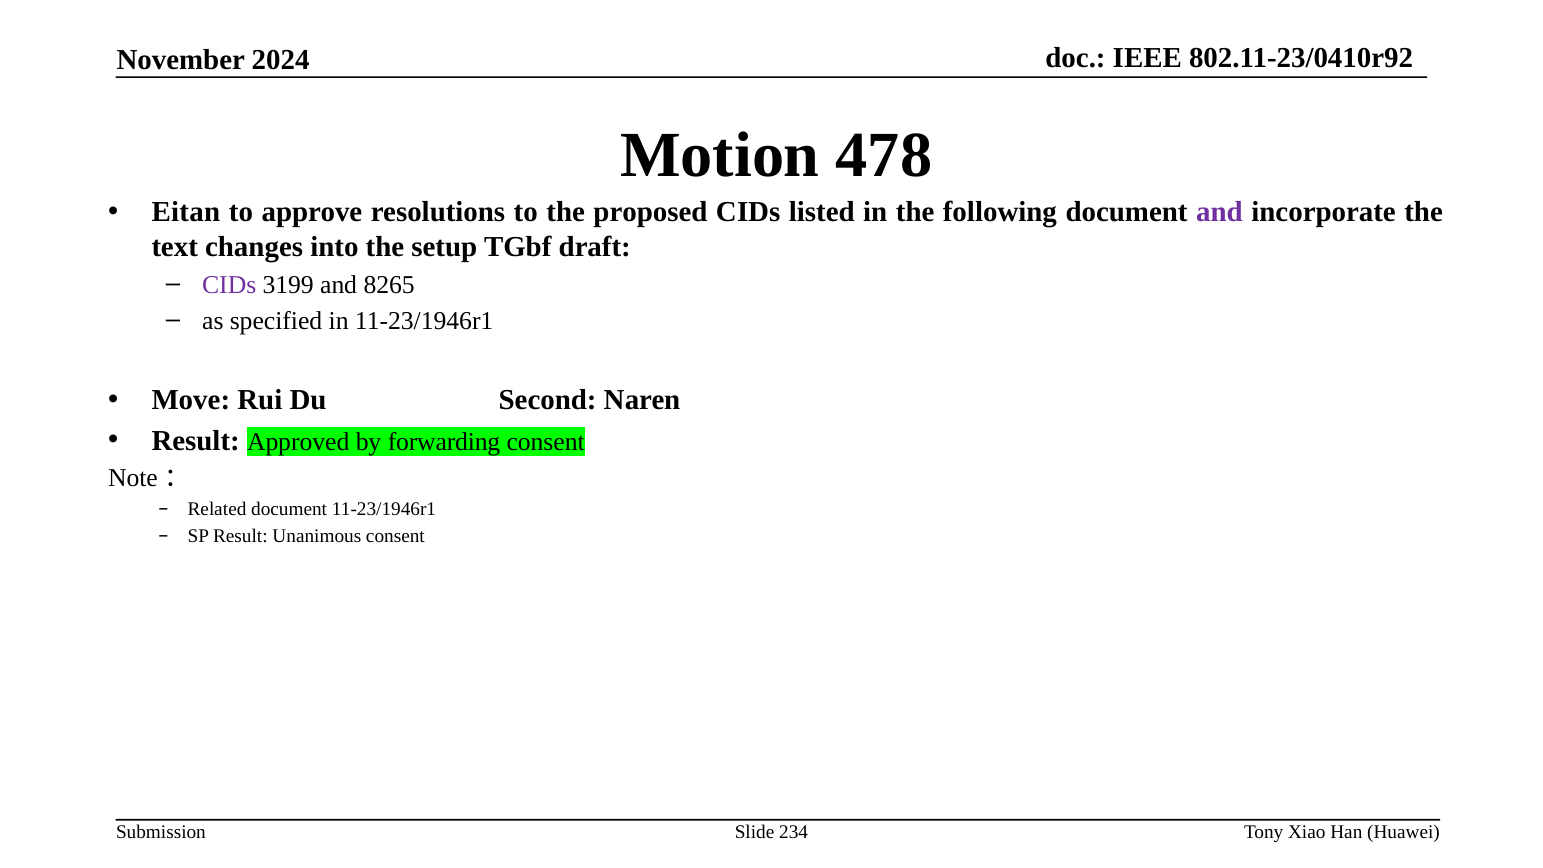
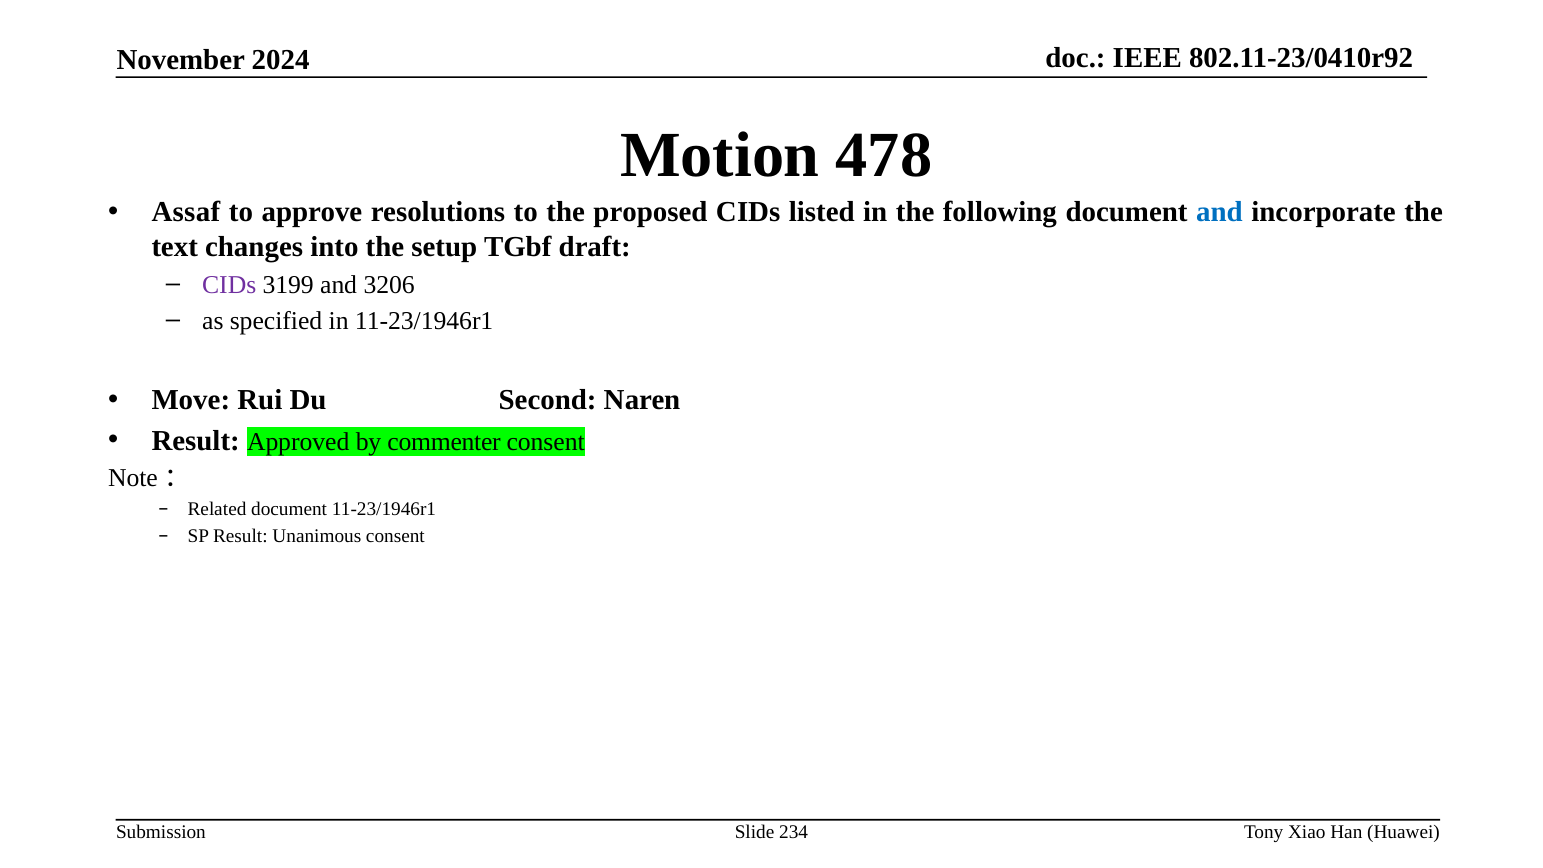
Eitan: Eitan -> Assaf (186, 212)
and colour: purple -> blue (1220, 212)
8265: 8265 -> 3206 (389, 285)
forwarding: forwarding -> commenter (444, 442)
